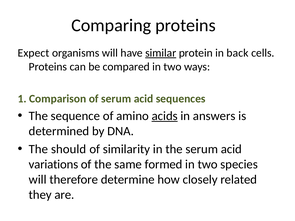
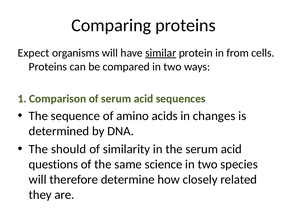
back: back -> from (238, 53)
acids underline: present -> none (165, 116)
answers: answers -> changes (214, 116)
variations: variations -> questions (53, 164)
formed: formed -> science (164, 164)
